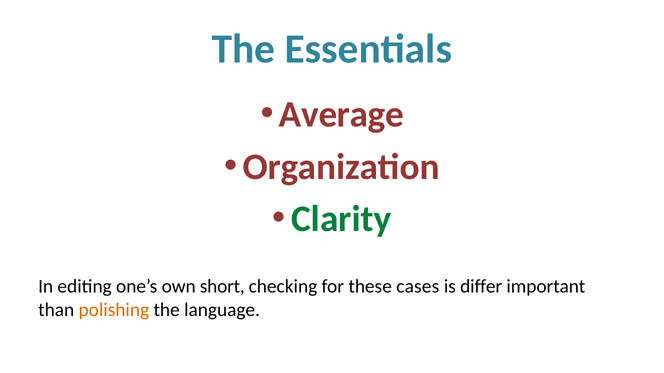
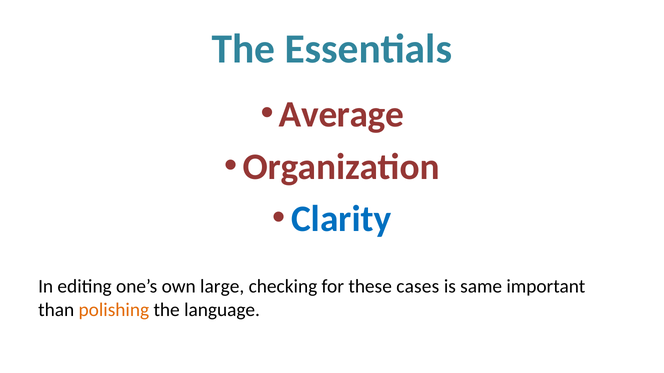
Clarity colour: green -> blue (341, 219)
short: short -> large (222, 287)
differ: differ -> same (481, 287)
